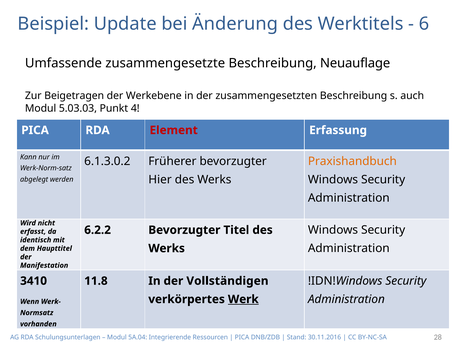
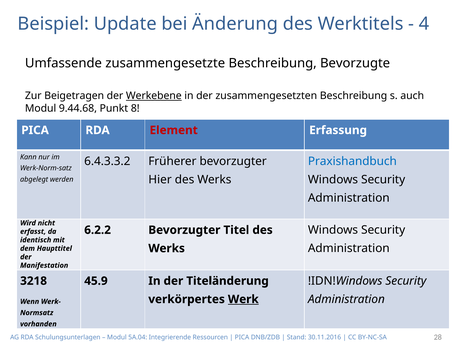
6: 6 -> 4 (424, 24)
Neuauflage: Neuauflage -> Bevorzugte (355, 63)
Werkebene underline: none -> present (154, 96)
5.03.03: 5.03.03 -> 9.44.68 (78, 108)
4: 4 -> 8 (135, 108)
6.1.3.0.2: 6.1.3.0.2 -> 6.4.3.3.2 (107, 161)
Praxishandbuch colour: orange -> blue (352, 161)
3410: 3410 -> 3218 (34, 281)
11.8: 11.8 -> 45.9 (96, 281)
Vollständigen: Vollständigen -> Titeländerung (228, 281)
